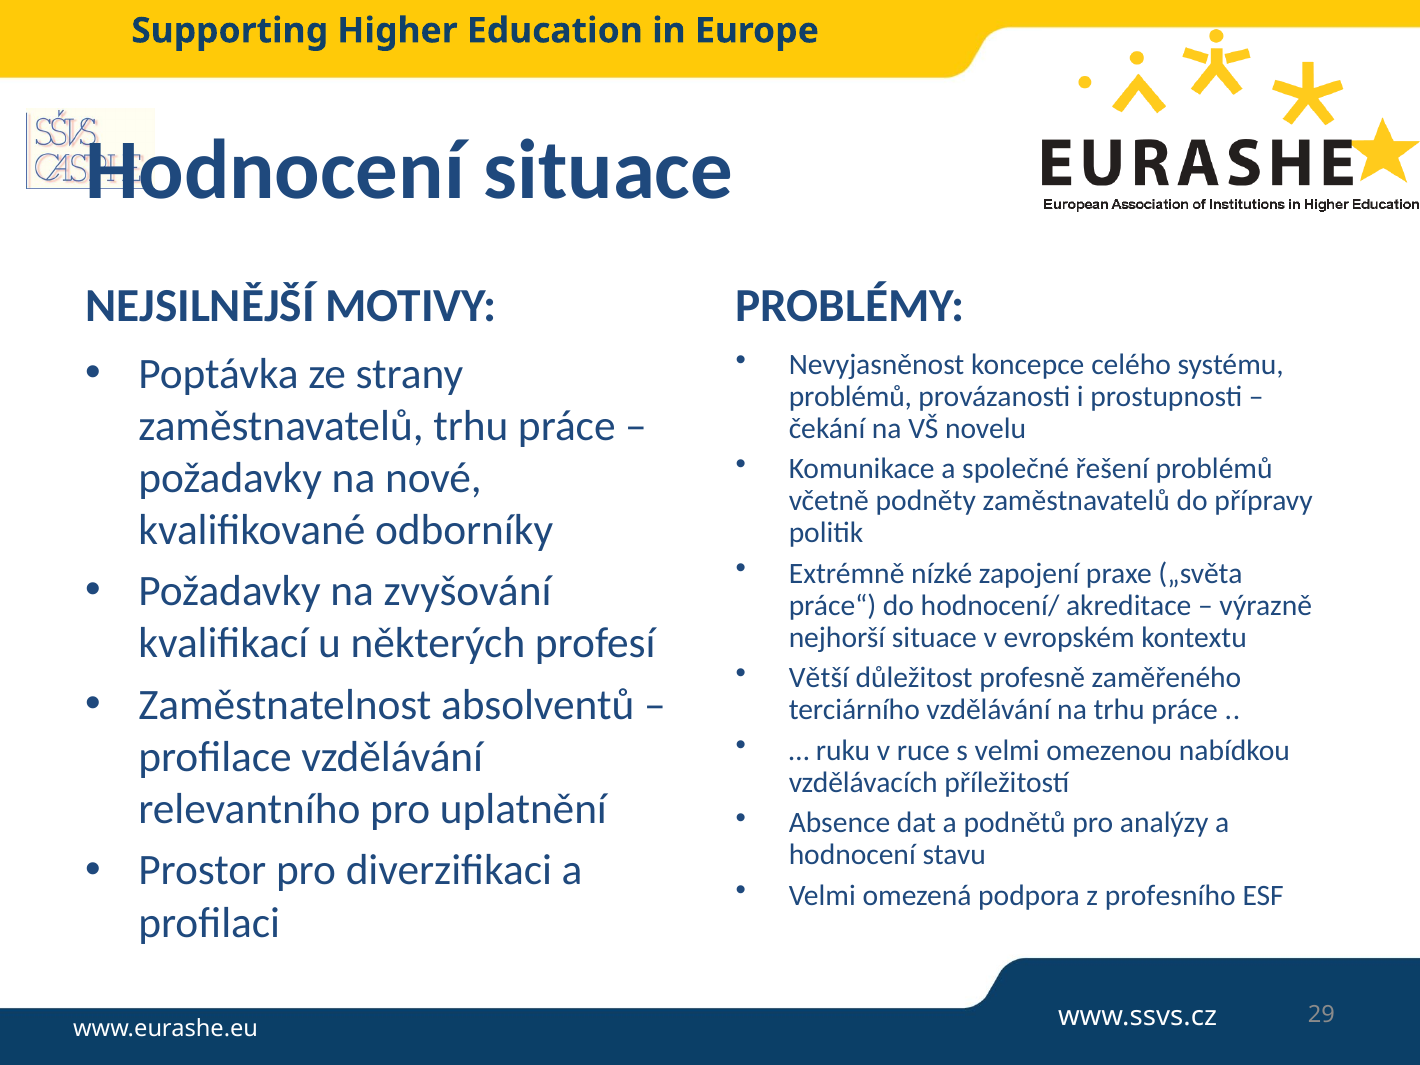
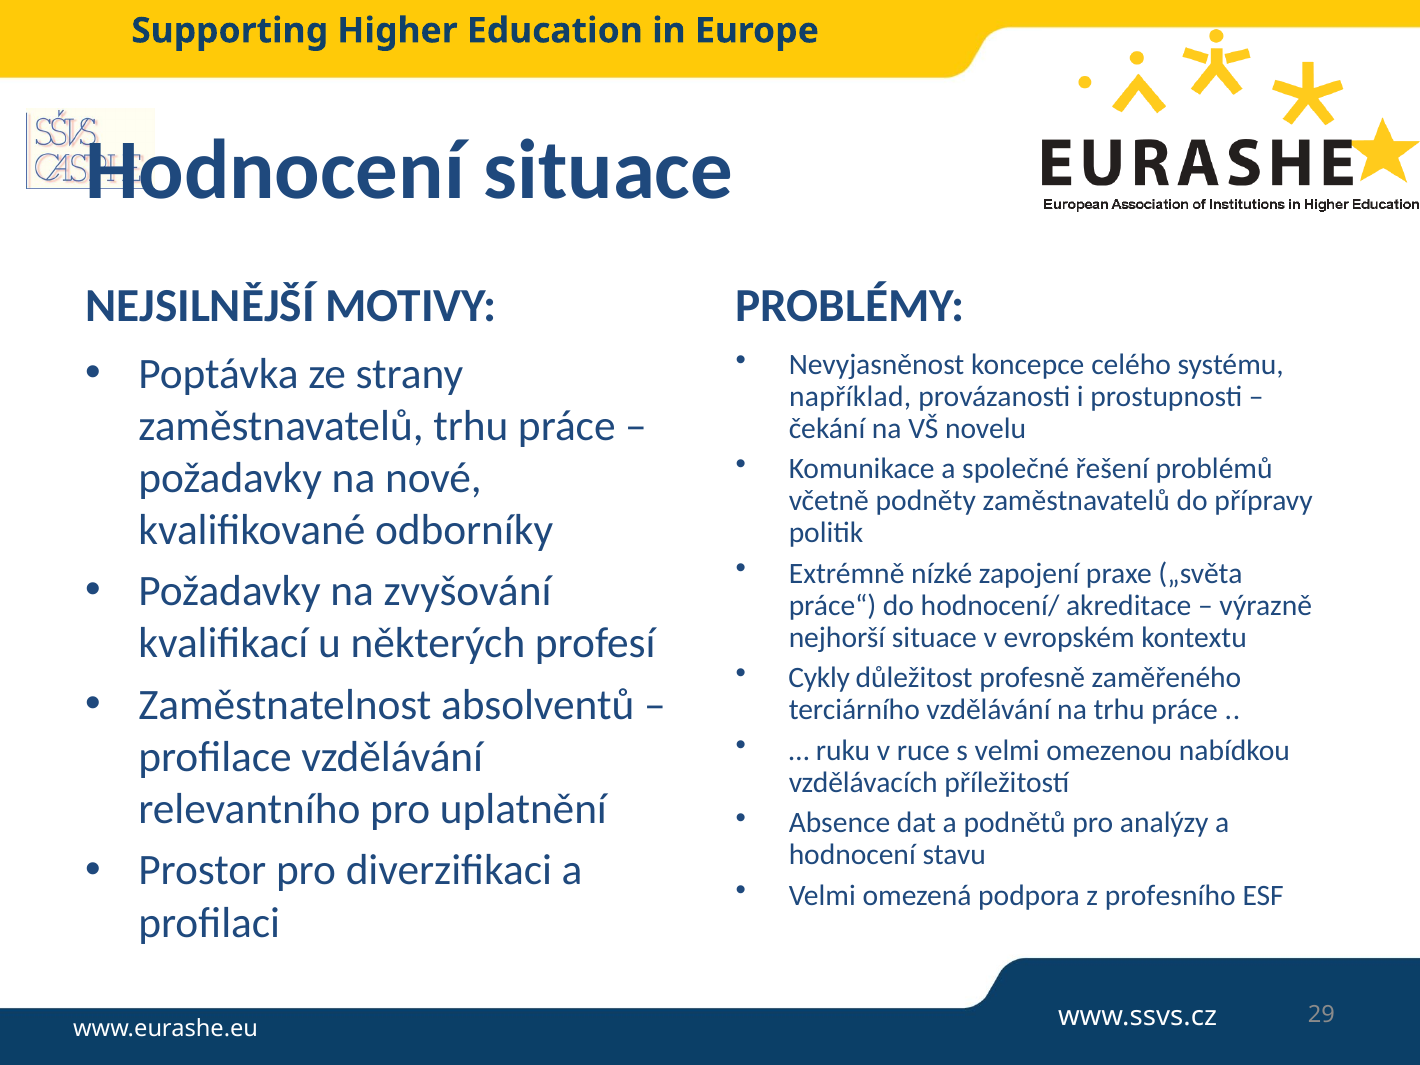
problémů: problémů -> například (850, 397)
Větší: Větší -> Cykly (819, 678)
